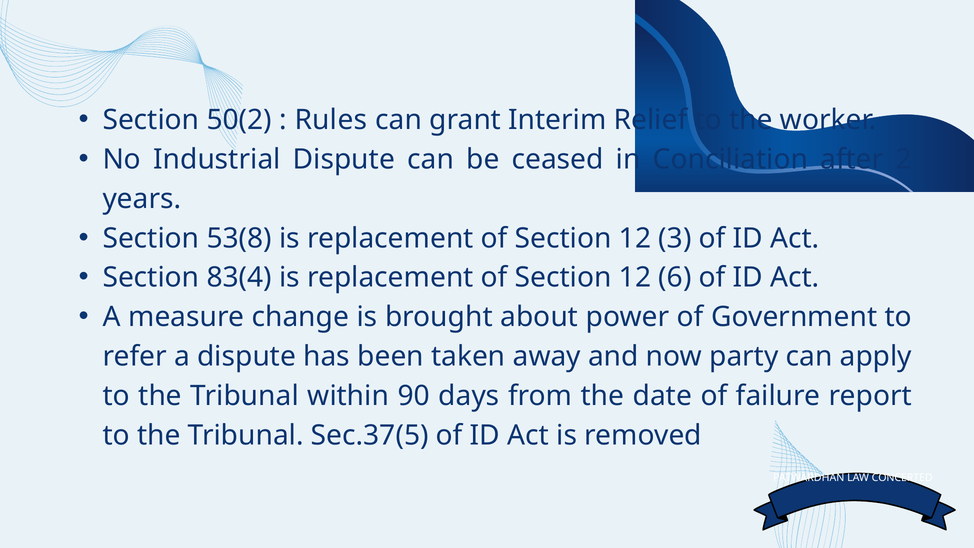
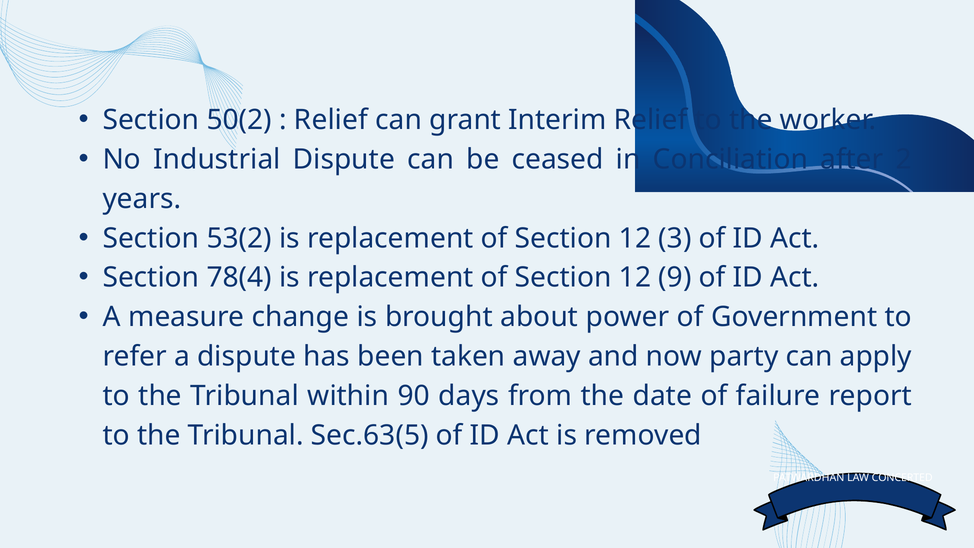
Rules: Rules -> Relief (331, 120)
53(8: 53(8 -> 53(2 (239, 238)
83(4: 83(4 -> 78(4 (239, 278)
6: 6 -> 9 (675, 278)
Sec.37(5: Sec.37(5 -> Sec.63(5 (370, 435)
